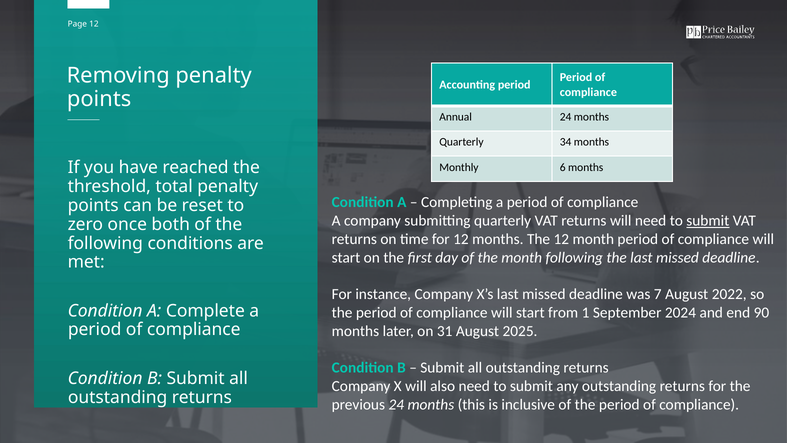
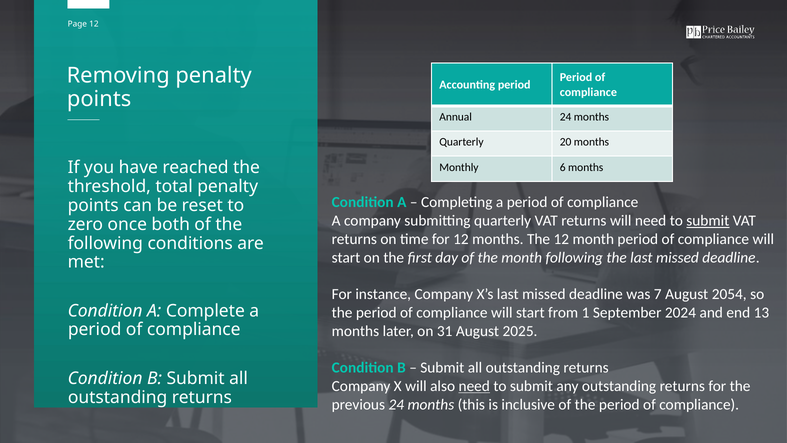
34: 34 -> 20 (566, 142)
2022: 2022 -> 2054 (729, 294)
90: 90 -> 13 (761, 312)
need underline: none -> present (474, 386)
